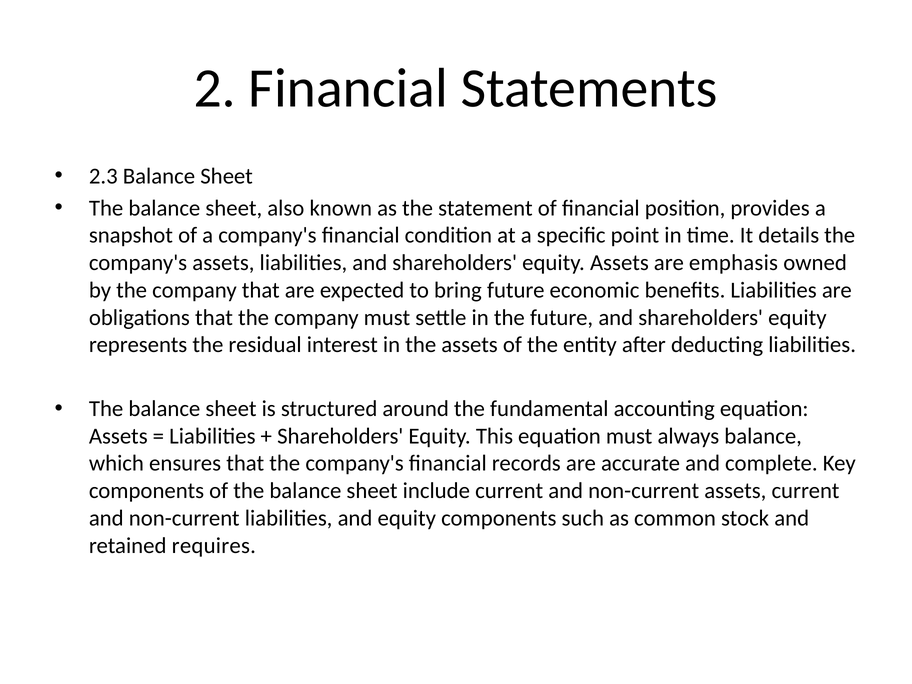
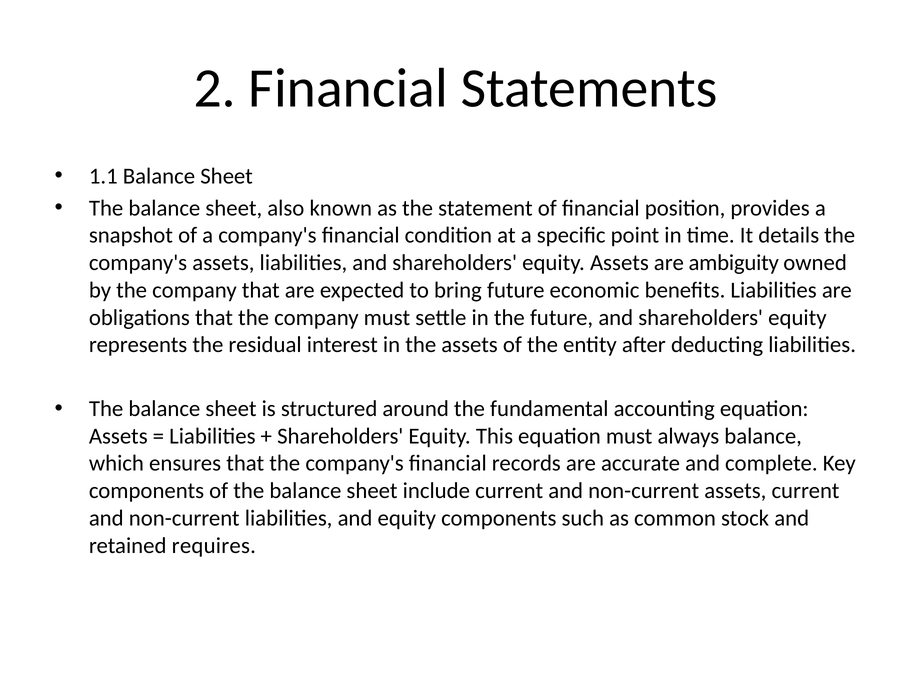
2.3: 2.3 -> 1.1 (103, 176)
emphasis: emphasis -> ambiguity (734, 263)
